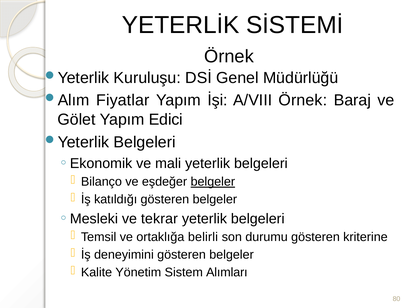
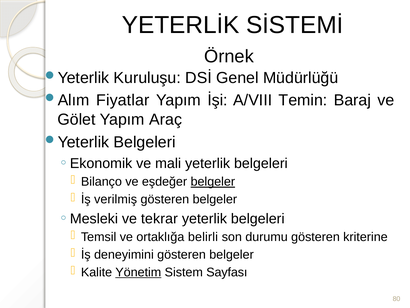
A/VIII Örnek: Örnek -> Temin (303, 100)
Edici: Edici -> Araç (166, 119)
katıldığı: katıldığı -> verilmiş (116, 199)
Yönetim underline: none -> present (138, 272)
Alımları: Alımları -> Sayfası (227, 272)
